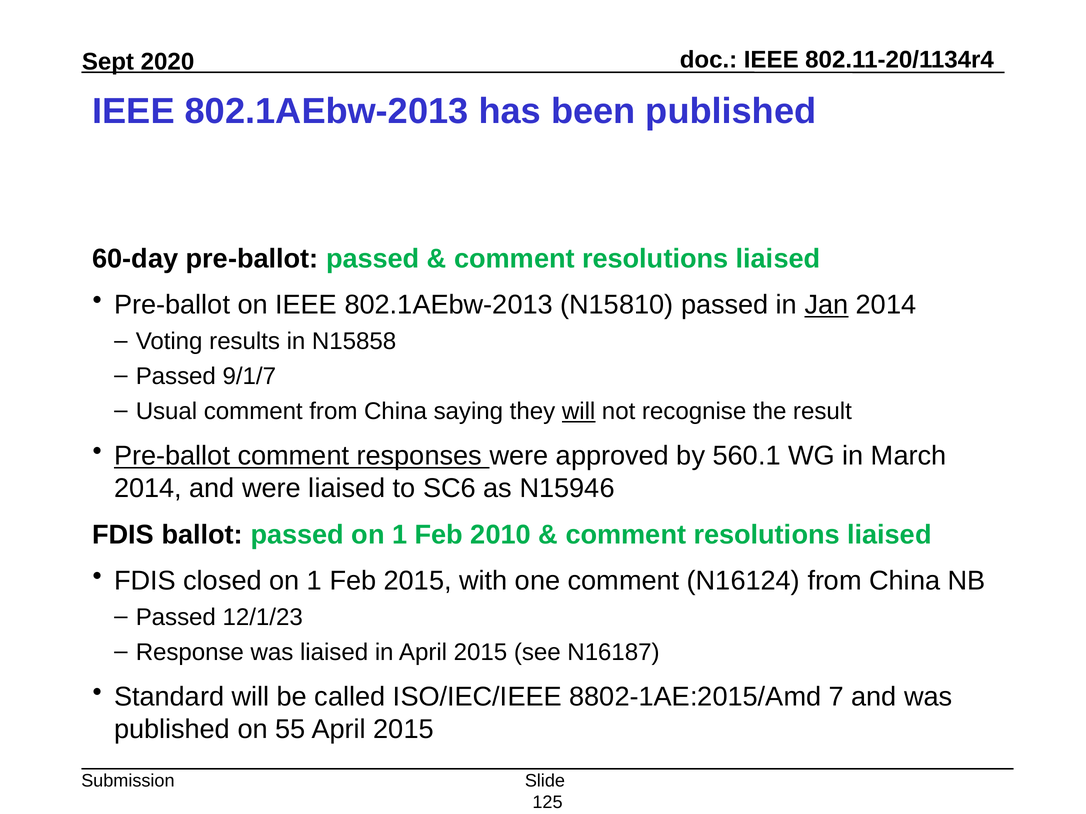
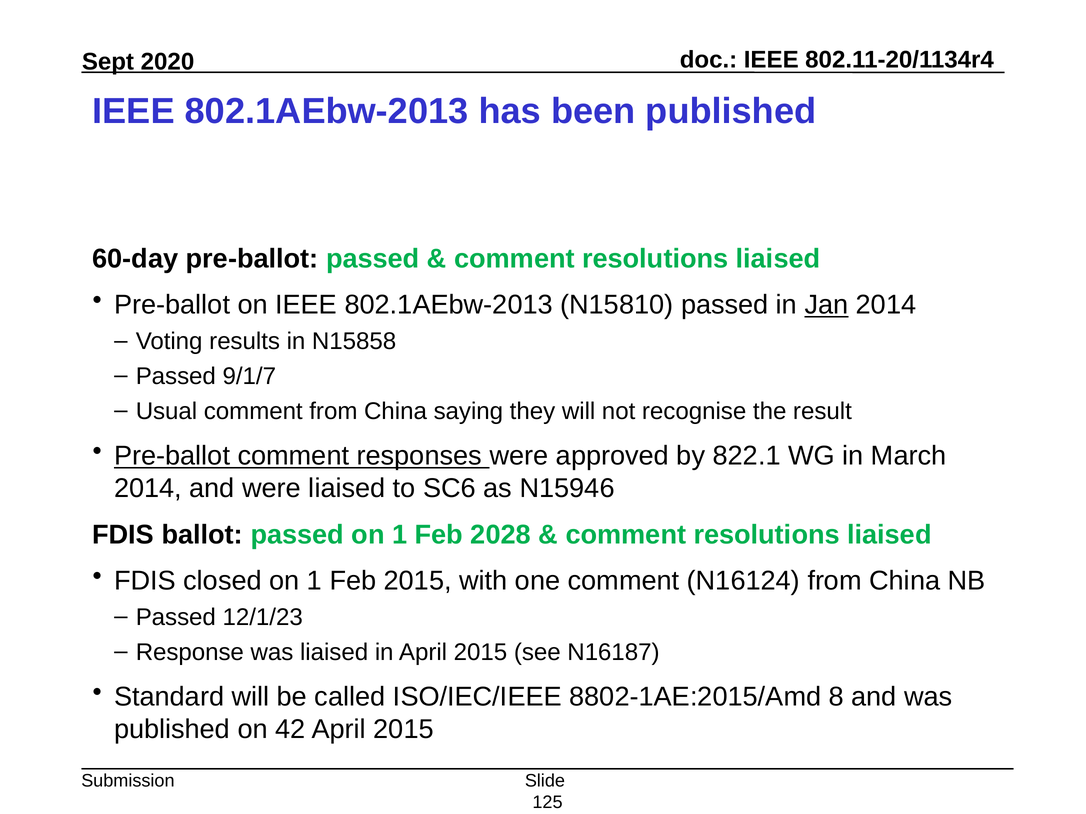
will underline: present -> none (579, 412)
560.1: 560.1 -> 822.1 (747, 456)
2010: 2010 -> 2028 (501, 535)
7: 7 -> 8 (836, 697)
55: 55 -> 42 (290, 730)
